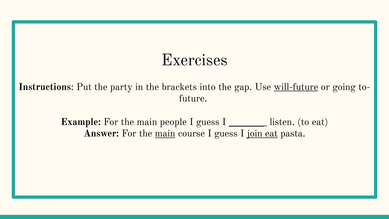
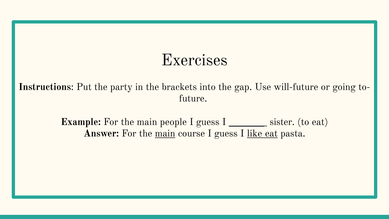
will-future underline: present -> none (296, 87)
listen: listen -> sister (282, 122)
join: join -> like (255, 133)
